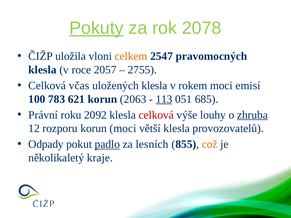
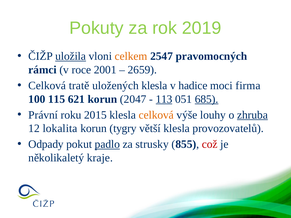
Pokuty underline: present -> none (96, 28)
2078: 2078 -> 2019 (202, 28)
uložila underline: none -> present (71, 56)
klesla: klesla -> rámci (43, 70)
2057: 2057 -> 2001 (105, 70)
2755: 2755 -> 2659 (142, 70)
včas: včas -> tratě (79, 86)
rokem: rokem -> hadice (193, 86)
emisí: emisí -> firma (248, 86)
783: 783 -> 115 (57, 99)
2063: 2063 -> 2047 (133, 99)
685 underline: none -> present (207, 99)
2092: 2092 -> 2015 (95, 115)
celková colour: red -> orange (156, 115)
rozporu: rozporu -> lokalita (60, 129)
korun moci: moci -> tygry (123, 129)
lesních: lesních -> strusky (152, 144)
což colour: orange -> red (210, 144)
